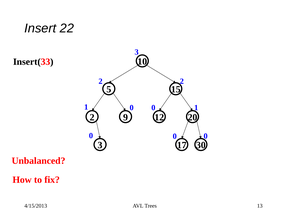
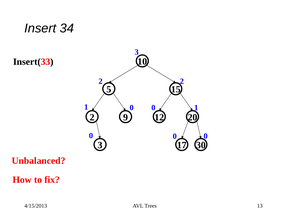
22: 22 -> 34 (67, 28)
